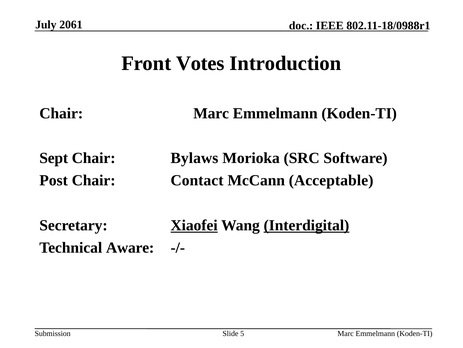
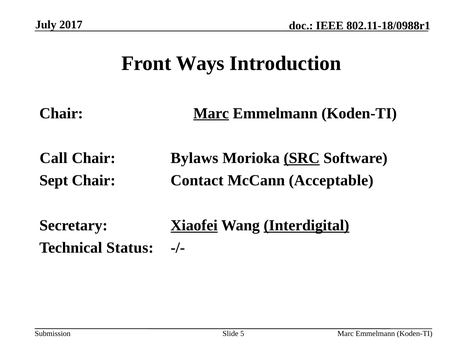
2061: 2061 -> 2017 (71, 25)
Votes: Votes -> Ways (200, 63)
Marc underline: none -> present (211, 113)
Sept: Sept -> Call (54, 158)
SRC underline: none -> present (302, 158)
Post: Post -> Sept (54, 180)
Aware: Aware -> Status (130, 247)
